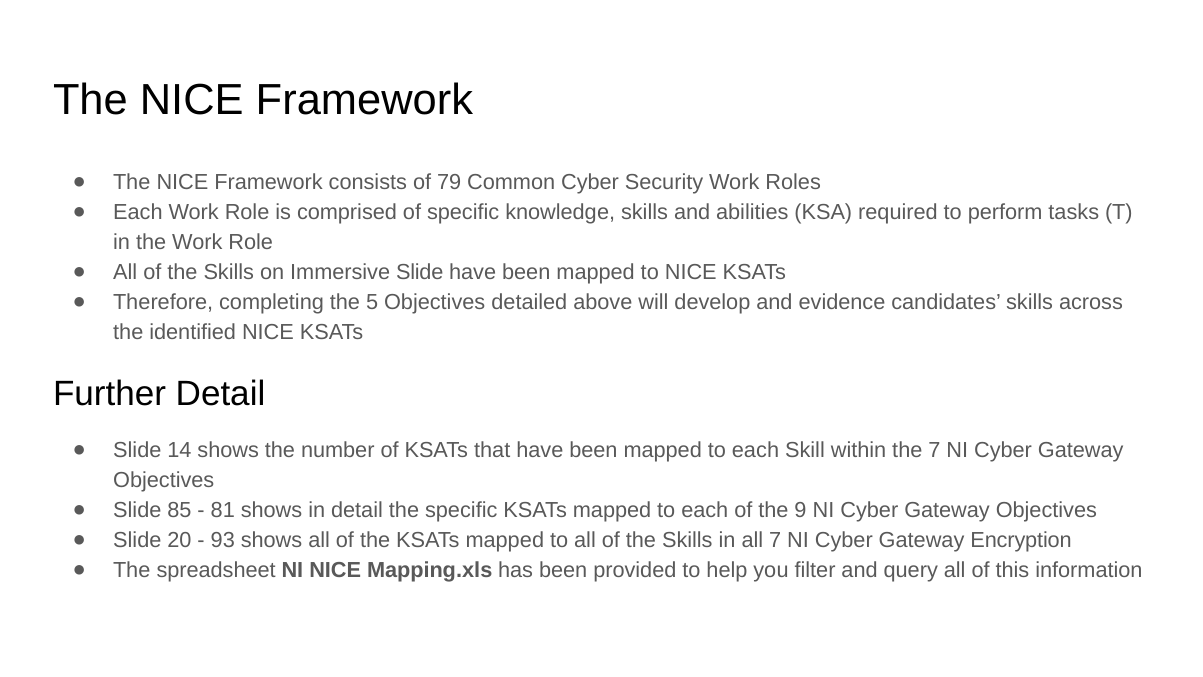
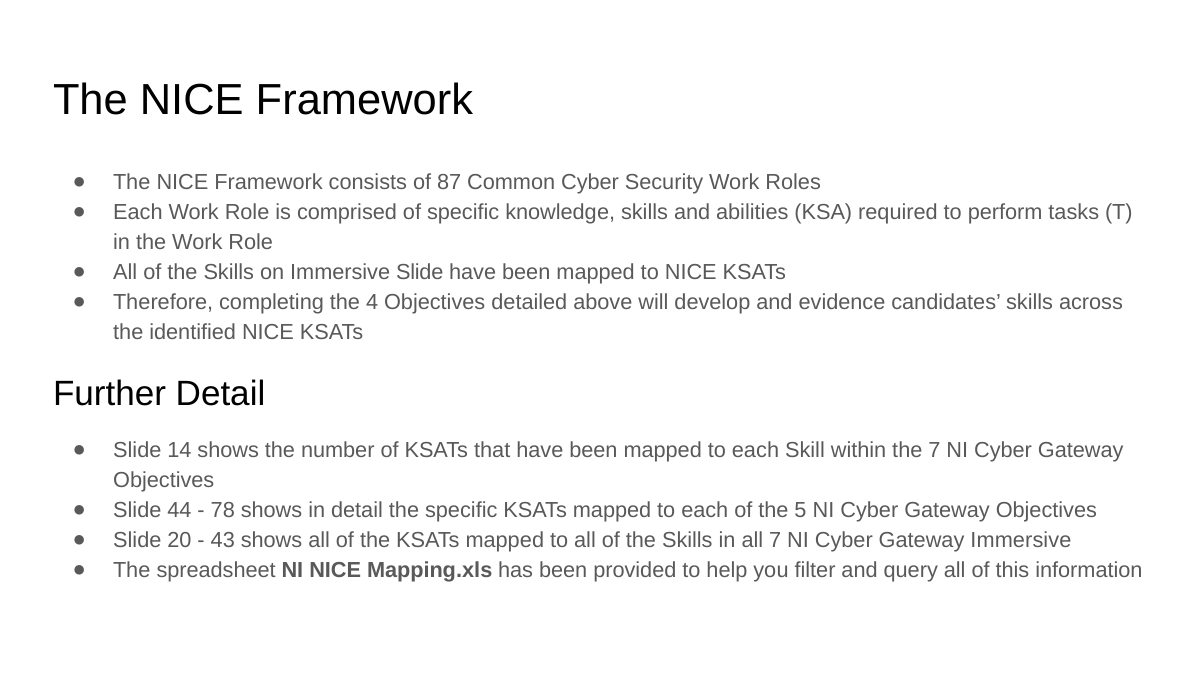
79: 79 -> 87 (449, 182)
5: 5 -> 4 (372, 302)
85: 85 -> 44 (179, 510)
81: 81 -> 78 (223, 510)
9: 9 -> 5 (801, 510)
93: 93 -> 43 (223, 540)
Gateway Encryption: Encryption -> Immersive (1021, 540)
